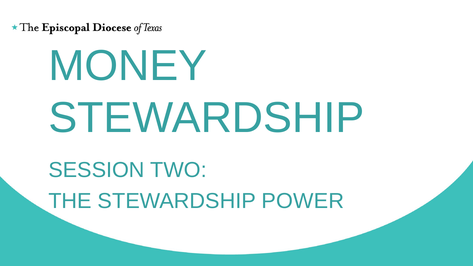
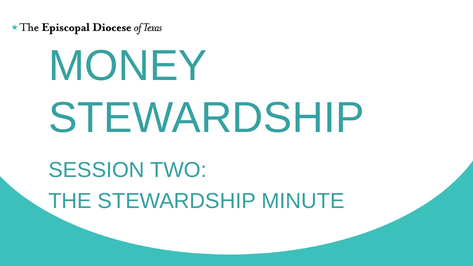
POWER: POWER -> MINUTE (303, 201)
